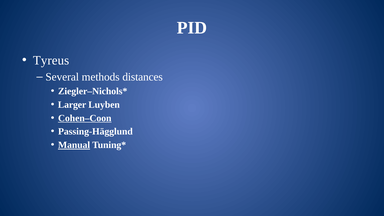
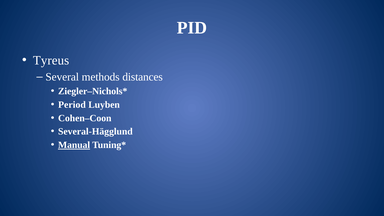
Larger: Larger -> Period (72, 105)
Cohen–Coon underline: present -> none (85, 118)
Passing-Hägglund: Passing-Hägglund -> Several-Hägglund (95, 132)
